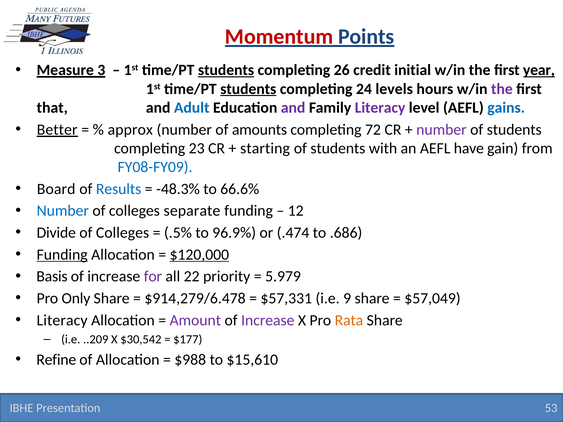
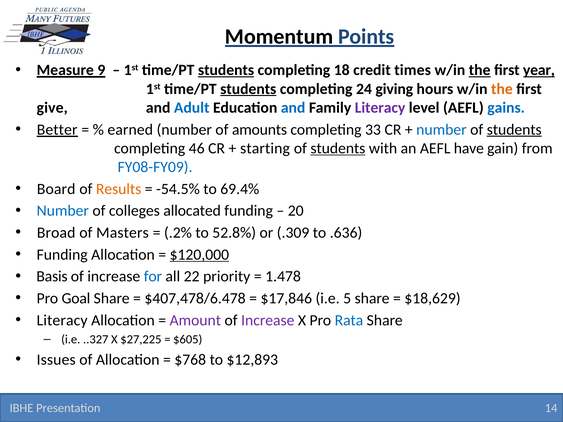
Momentum colour: red -> black (279, 37)
3: 3 -> 9 (101, 70)
26: 26 -> 18 (342, 70)
initial: initial -> times (413, 70)
the underline: none -> present (480, 70)
levels: levels -> giving (394, 89)
the colour: purple -> orange (502, 89)
that: that -> give (52, 108)
and colour: purple -> blue (293, 108)
approx: approx -> earned (130, 130)
72: 72 -> 33 (373, 130)
number colour: purple -> blue (441, 130)
students underline: none -> present (514, 130)
23: 23 -> 46 (197, 148)
students underline: none -> present (338, 148)
Results colour: blue -> orange (119, 189)
-48.3%: -48.3% -> -54.5% (178, 189)
66.6%: 66.6% -> 69.4% (240, 189)
separate: separate -> allocated (192, 211)
12: 12 -> 20 (296, 211)
Divide: Divide -> Broad (56, 233)
Colleges: Colleges -> Masters (122, 233)
.5%: .5% -> .2% (178, 233)
96.9%: 96.9% -> 52.8% (234, 233)
.474: .474 -> .309 (293, 233)
.686: .686 -> .636 (346, 233)
Funding underline: present -> none (62, 255)
for colour: purple -> blue (153, 277)
5.979: 5.979 -> 1.478 (283, 277)
Only: Only -> Goal (76, 299)
$914,279/6.478: $914,279/6.478 -> $407,478/6.478 (195, 299)
$57,331: $57,331 -> $17,846 (286, 299)
9: 9 -> 5 (347, 299)
$57,049: $57,049 -> $18,629 (432, 299)
Rata colour: orange -> blue (349, 320)
..209: ..209 -> ..327 (96, 340)
$30,542: $30,542 -> $27,225 (141, 340)
$177: $177 -> $605 (188, 340)
Refine: Refine -> Issues (56, 360)
$988: $988 -> $768 (190, 360)
$15,610: $15,610 -> $12,893 (252, 360)
53: 53 -> 14 (551, 408)
